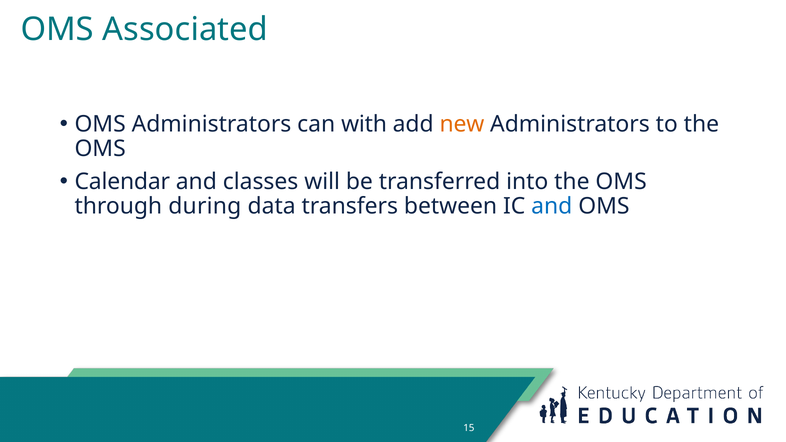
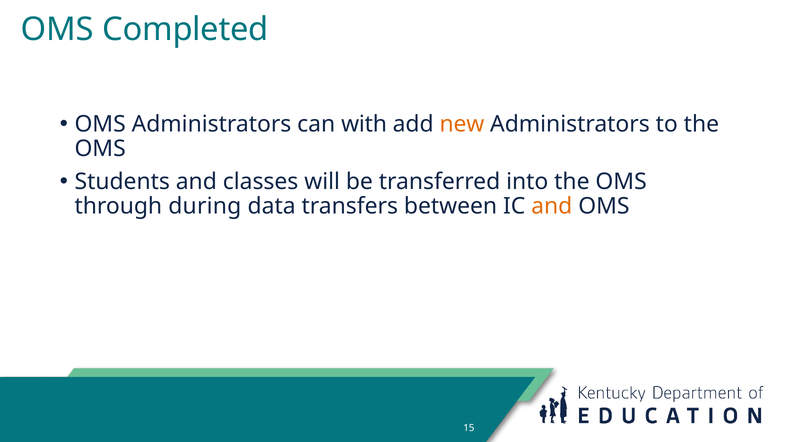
Associated: Associated -> Completed (185, 29)
Calendar: Calendar -> Students (122, 182)
and colour: blue -> orange (552, 206)
